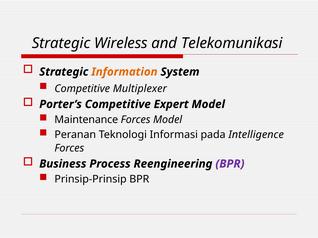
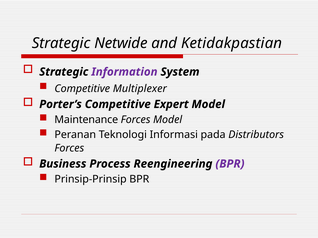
Wireless: Wireless -> Netwide (121, 43)
Telekomunikasi: Telekomunikasi -> Ketidakpastian (232, 43)
Information colour: orange -> purple (124, 72)
Intelligence: Intelligence -> Distributors (256, 135)
